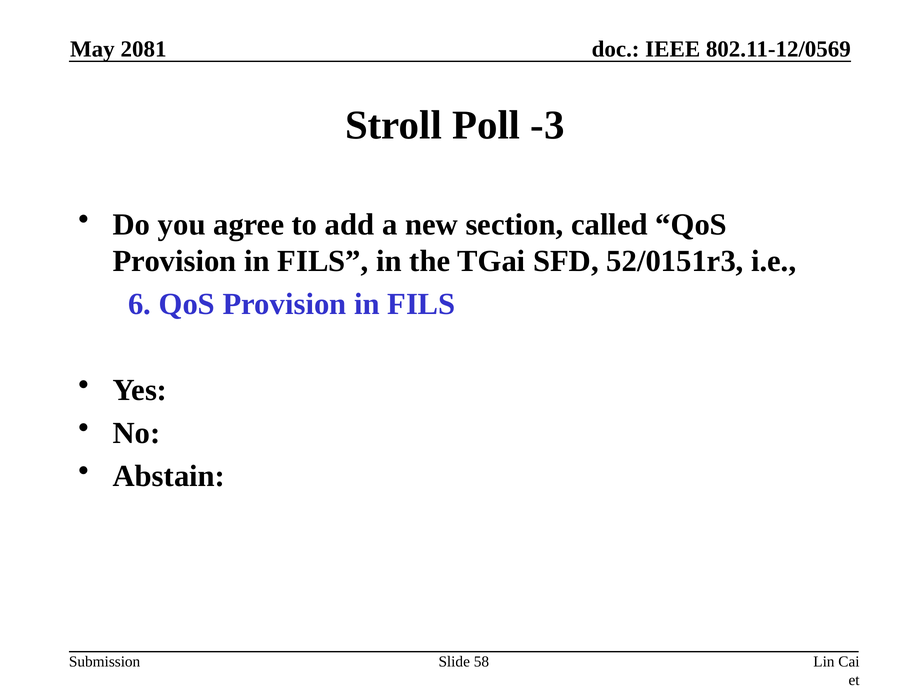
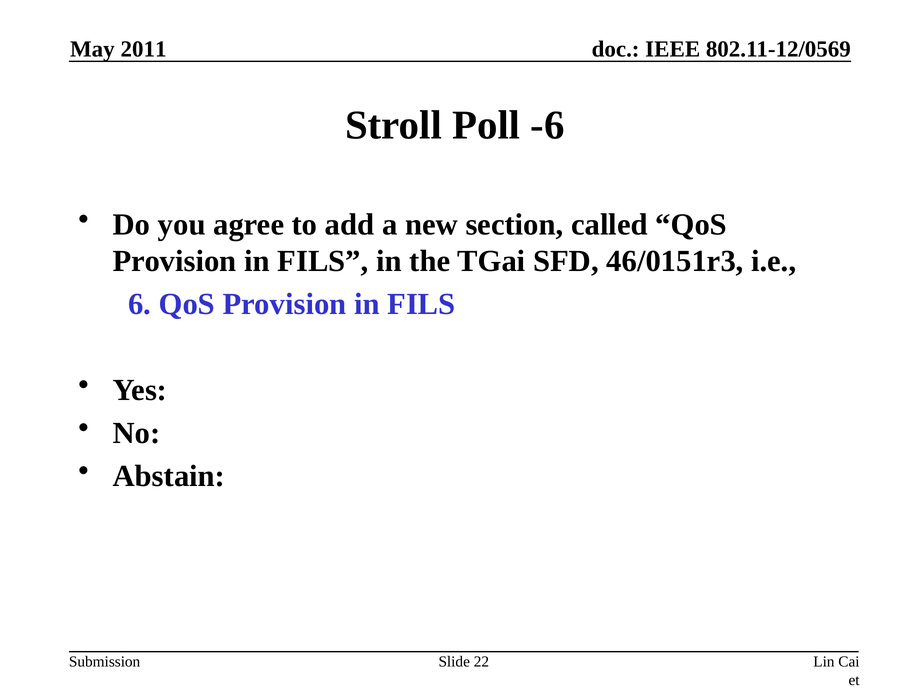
2081: 2081 -> 2011 (144, 49)
-3: -3 -> -6 (548, 125)
52/0151r3: 52/0151r3 -> 46/0151r3 (675, 261)
58: 58 -> 22 (481, 662)
